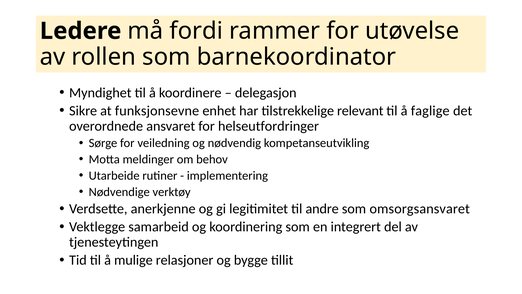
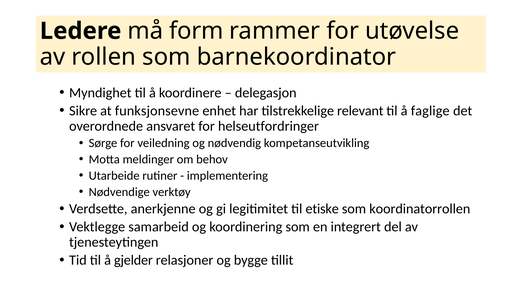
fordi: fordi -> form (196, 31)
andre: andre -> etiske (322, 209)
omsorgsansvaret: omsorgsansvaret -> koordinatorrollen (420, 209)
mulige: mulige -> gjelder (133, 260)
